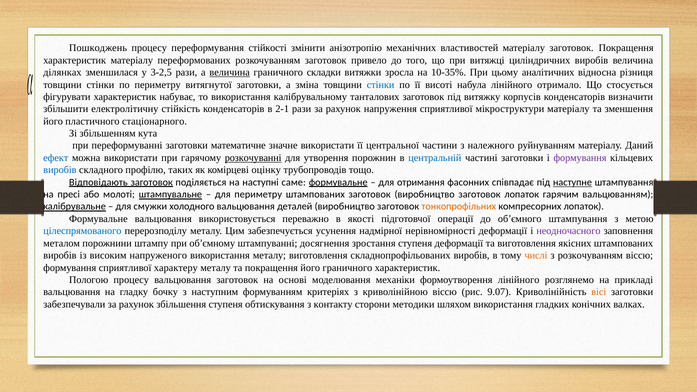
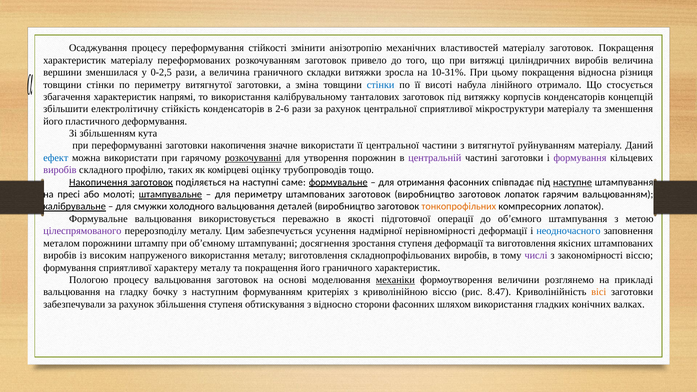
Пошкоджень: Пошкоджень -> Осаджування (98, 48)
ділянках: ділянках -> вершини (63, 73)
3-2,5: 3-2,5 -> 0-2,5 (161, 73)
величина underline: present -> none (230, 73)
10-35%: 10-35% -> 10-31% (449, 73)
цьому аналітичних: аналітичних -> покращення (548, 73)
фігурувати: фігурувати -> збагачення (67, 97)
набуває: набуває -> напрямі (177, 97)
визначити: визначити -> концепцій (631, 97)
2-1: 2-1 -> 2-6 (282, 109)
рахунок напруження: напруження -> центральної (390, 109)
стаціонарного: стаціонарного -> деформування (155, 121)
заготовки математичне: математичне -> накопичення (238, 146)
з належного: належного -> витягнутої (491, 146)
центральній colour: blue -> purple (435, 158)
виробів colour: blue -> purple (60, 170)
Відповідають: Відповідають -> Накопичення (98, 182)
цілеспрямованого colour: blue -> purple (82, 231)
неодночасного colour: purple -> blue (568, 231)
числі colour: orange -> purple (536, 255)
з розкочуванням: розкочуванням -> закономірності (590, 255)
механіки underline: none -> present (395, 280)
формоутворення лінійного: лінійного -> величини (519, 280)
9.07: 9.07 -> 8.47 (499, 292)
контакту: контакту -> відносно (333, 304)
сторони методики: методики -> фасонних (414, 304)
